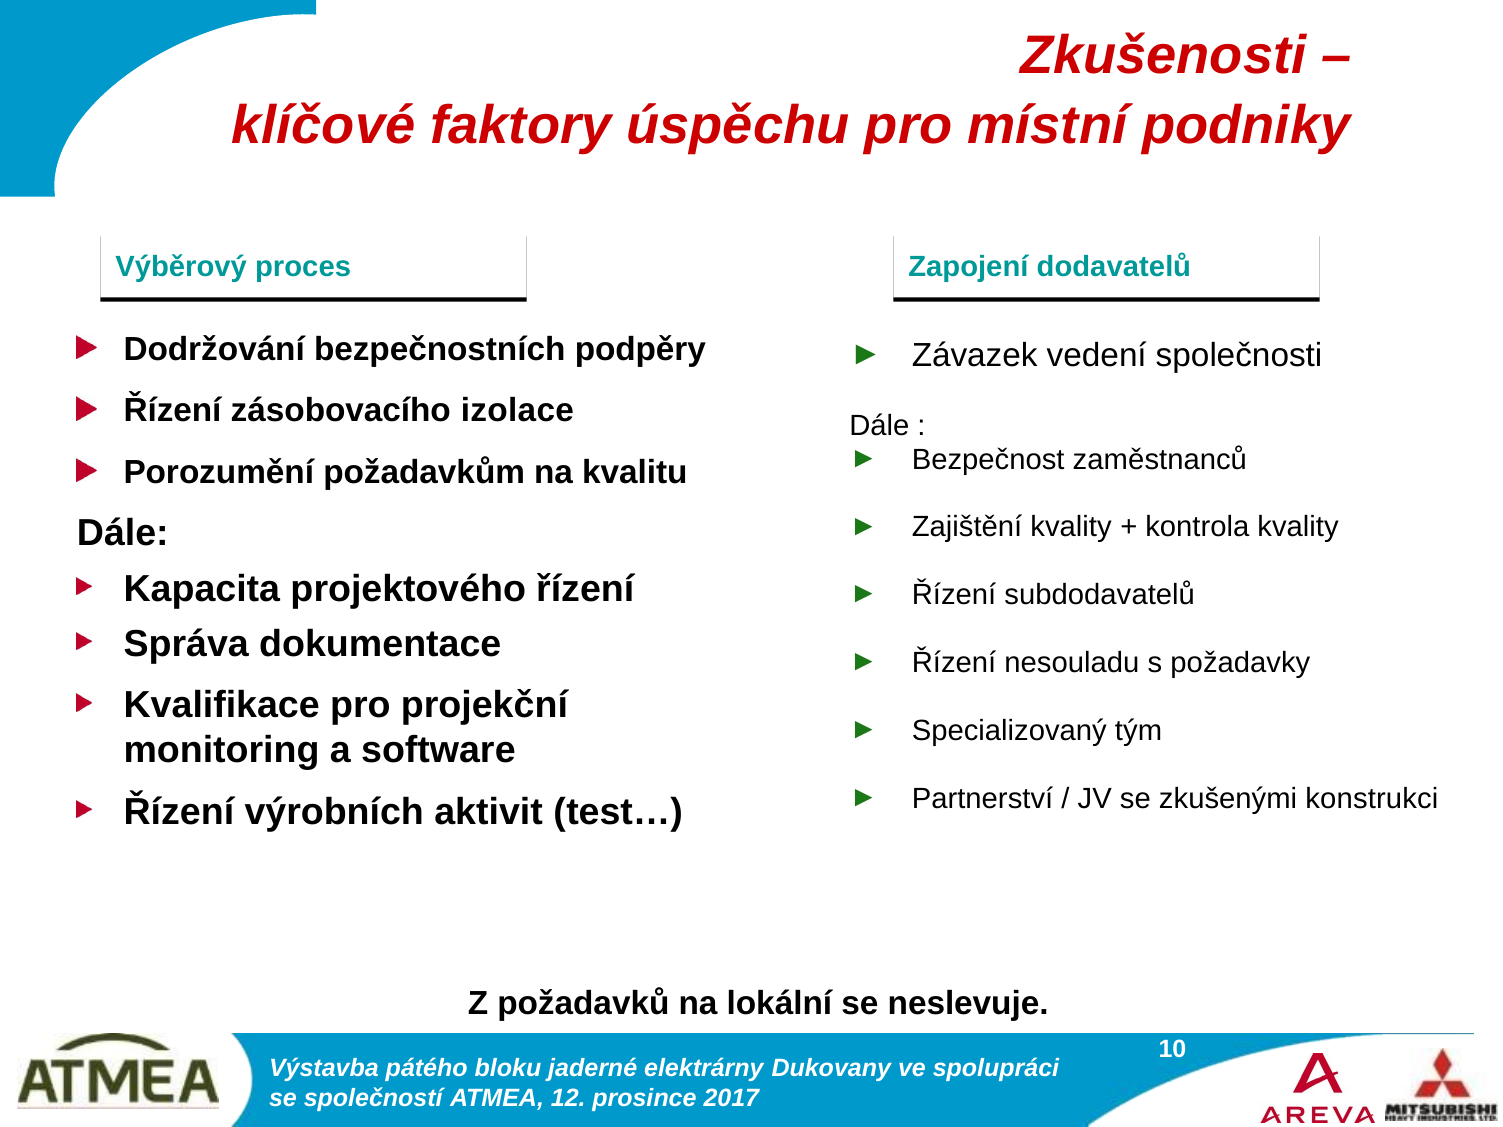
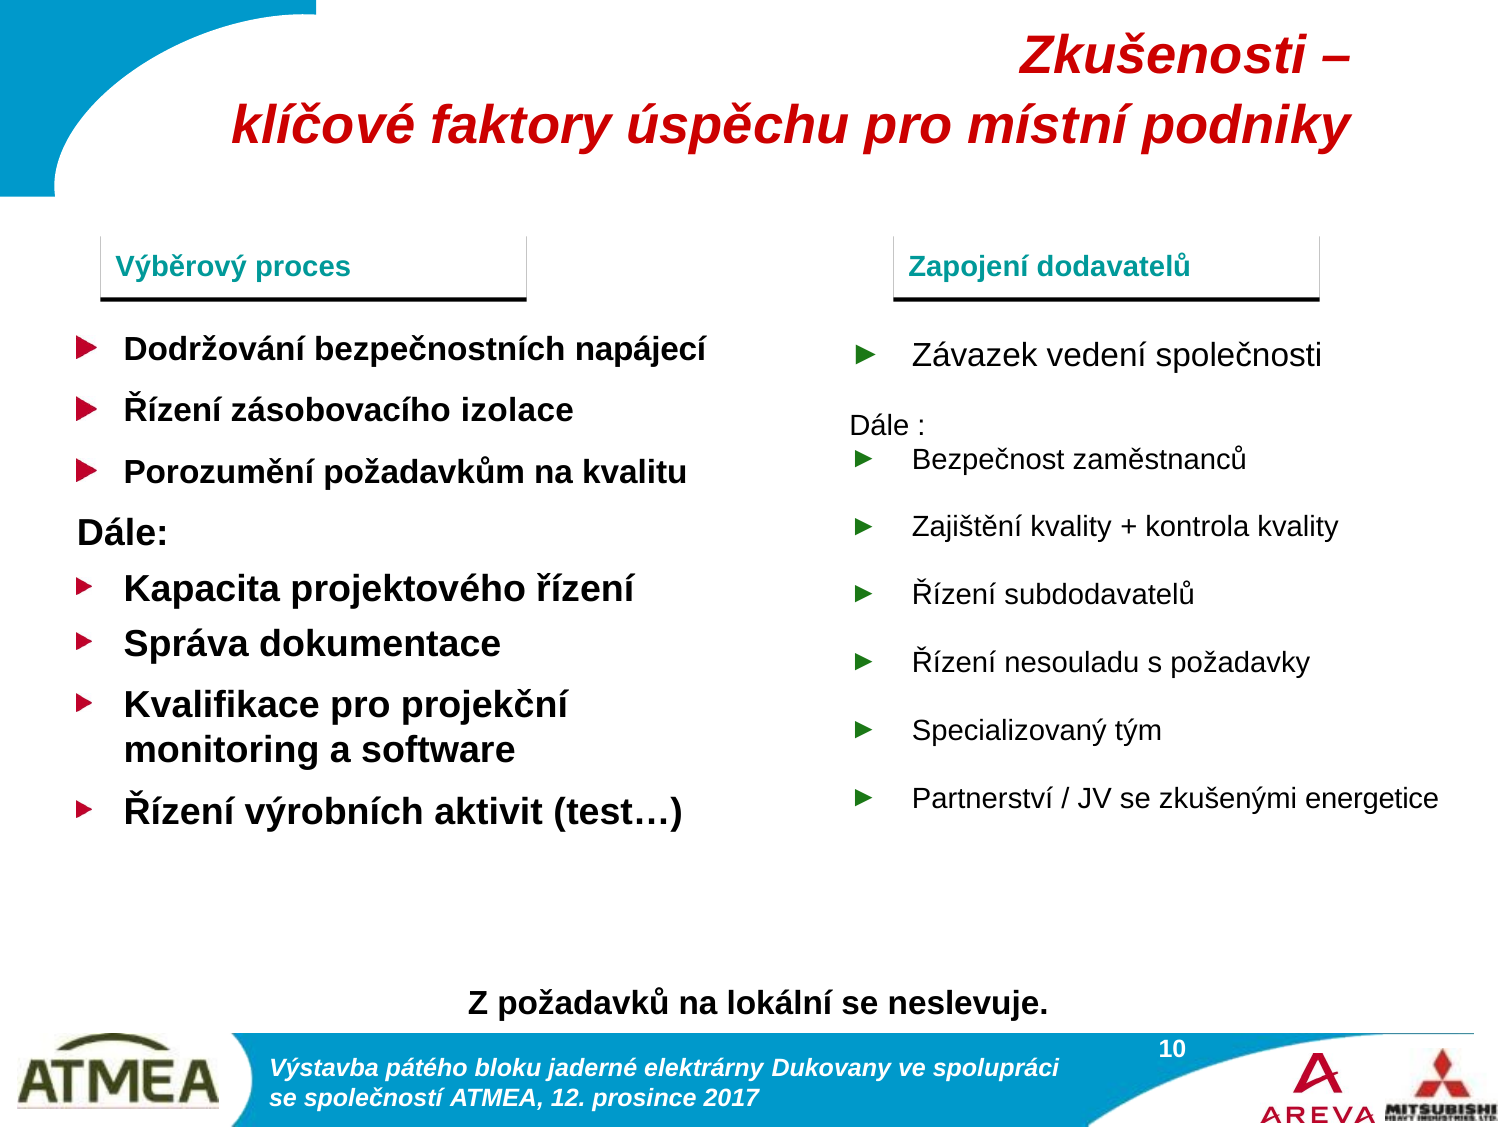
podpěry: podpěry -> napájecí (640, 349)
konstrukci: konstrukci -> energetice (1372, 799)
